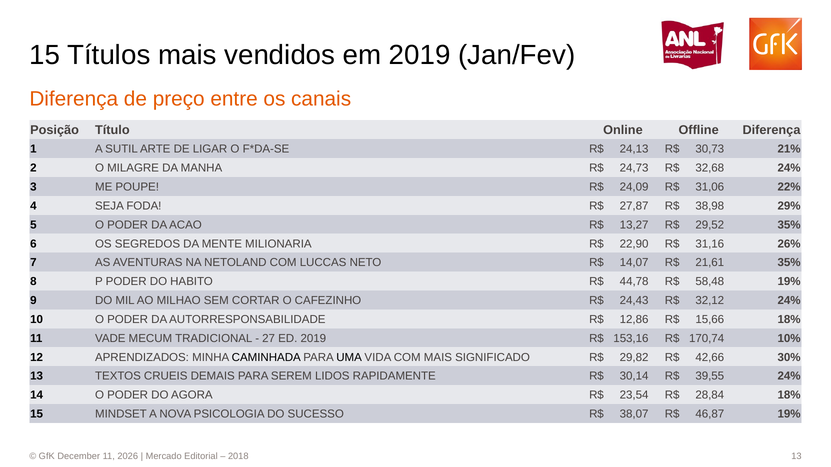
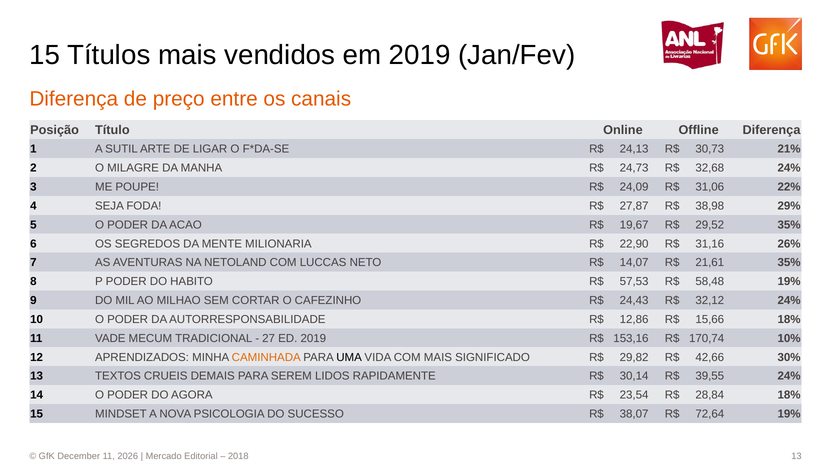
13,27: 13,27 -> 19,67 (634, 225)
44,78: 44,78 -> 57,53 (634, 282)
CAMINHADA colour: black -> orange (266, 358)
46,87: 46,87 -> 72,64 (710, 414)
